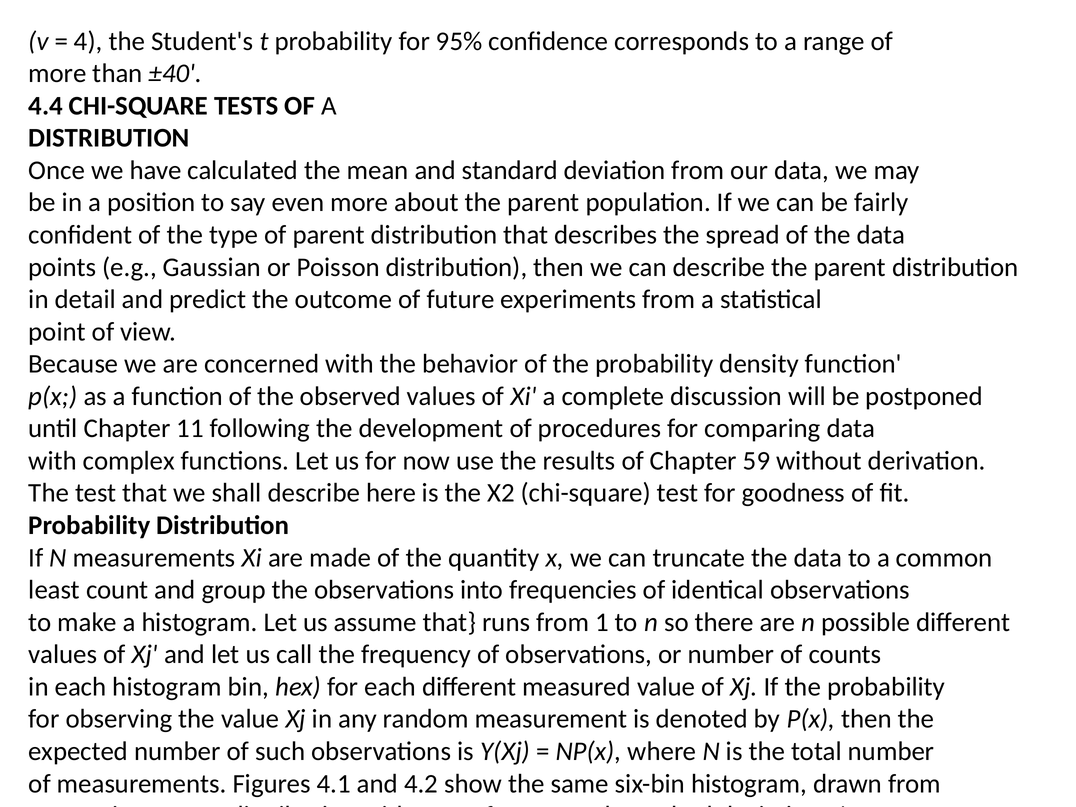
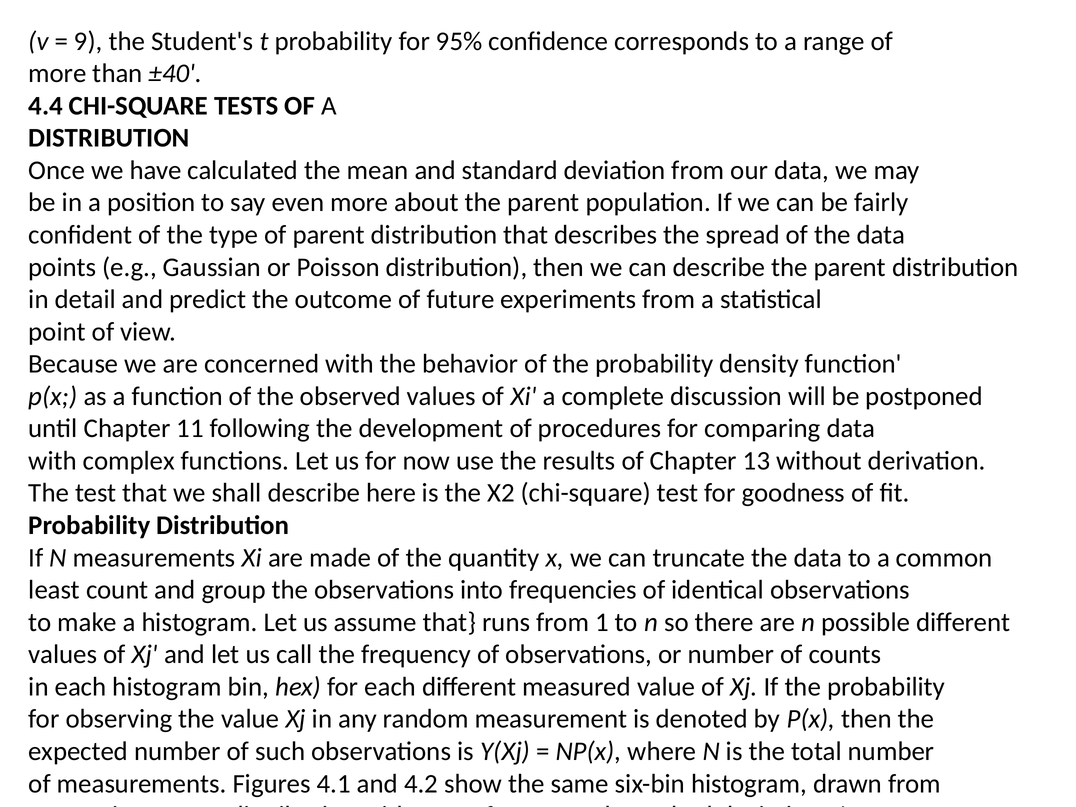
4: 4 -> 9 (88, 41)
59: 59 -> 13 (757, 461)
